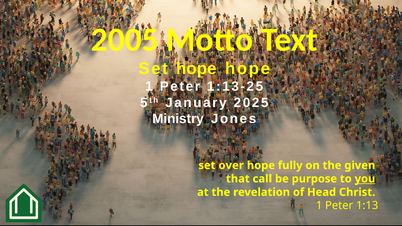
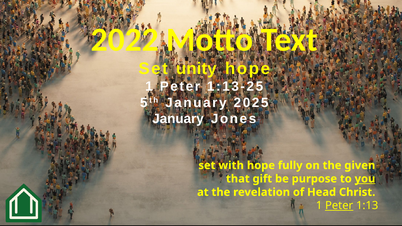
2005: 2005 -> 2022 (125, 40)
Set hope: hope -> unity (196, 69)
Ministry: Ministry -> January (178, 119)
over: over -> with (231, 165)
call: call -> gift (262, 179)
Peter underline: none -> present (339, 206)
